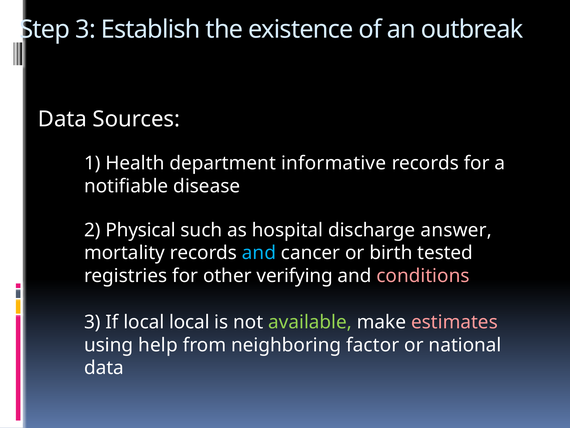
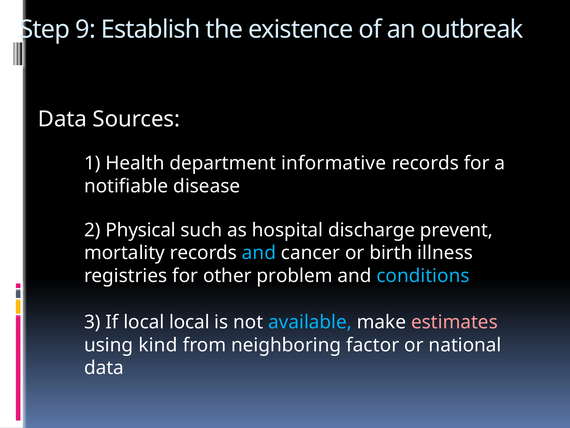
Step 3: 3 -> 9 (86, 29)
answer: answer -> prevent (456, 230)
tested: tested -> illness (445, 253)
verifying: verifying -> problem (295, 276)
conditions colour: pink -> light blue (423, 276)
available colour: light green -> light blue (310, 322)
help: help -> kind (158, 345)
